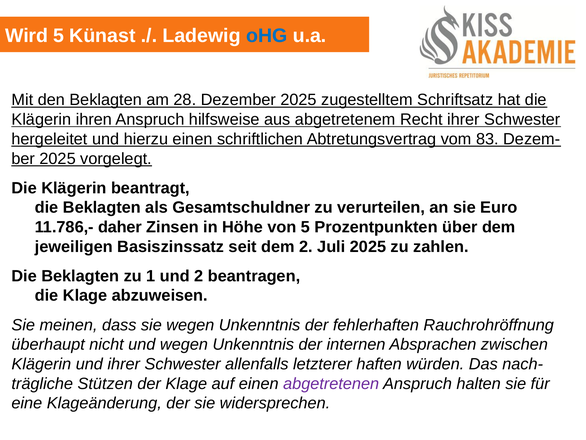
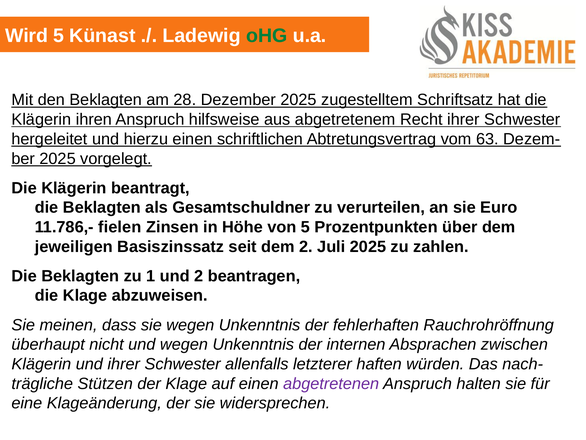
oHG colour: blue -> green (267, 36)
83: 83 -> 63 (487, 139)
daher: daher -> fielen (120, 227)
